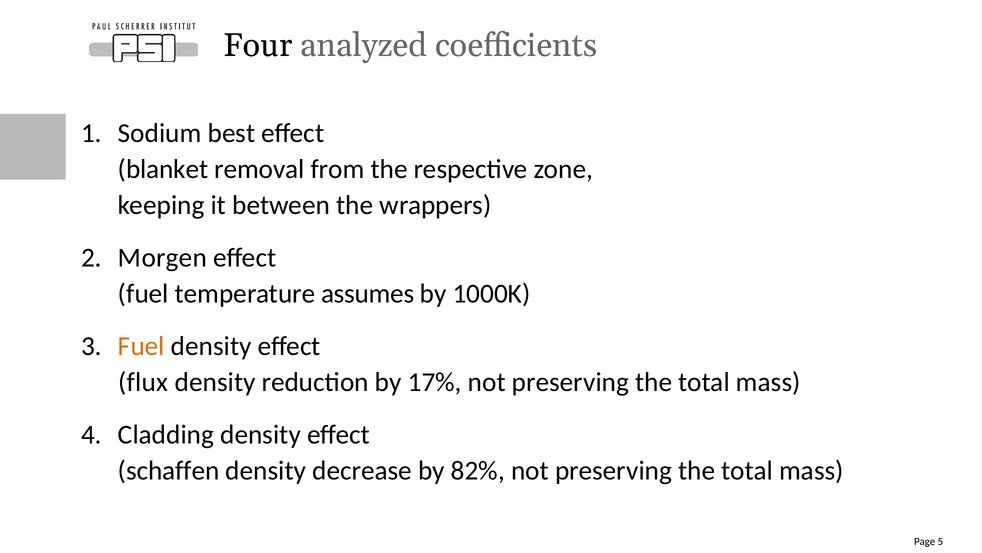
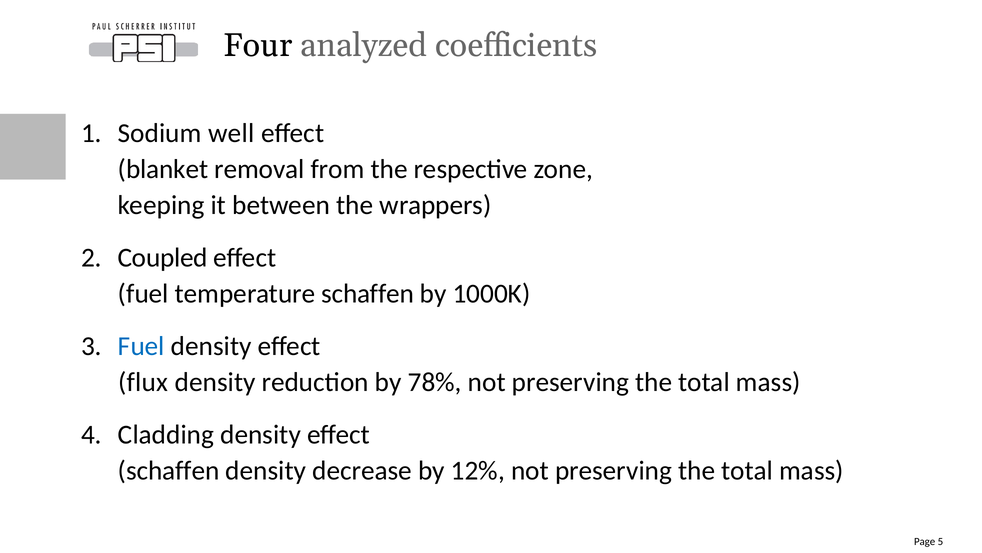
best: best -> well (231, 133)
Morgen: Morgen -> Coupled (163, 257)
temperature assumes: assumes -> schaffen (368, 293)
Fuel colour: orange -> blue (141, 346)
17%: 17% -> 78% (435, 382)
82%: 82% -> 12% (478, 470)
